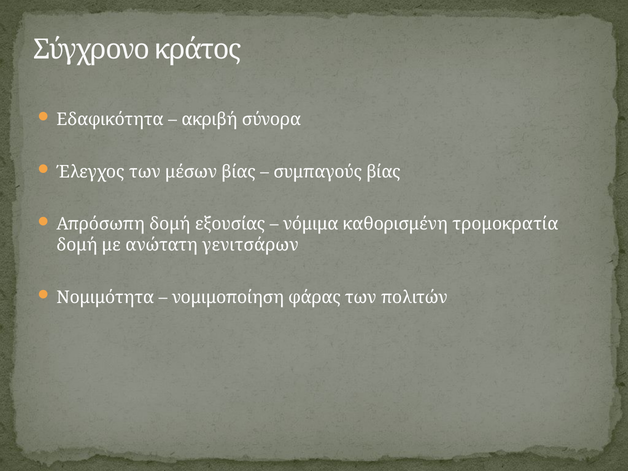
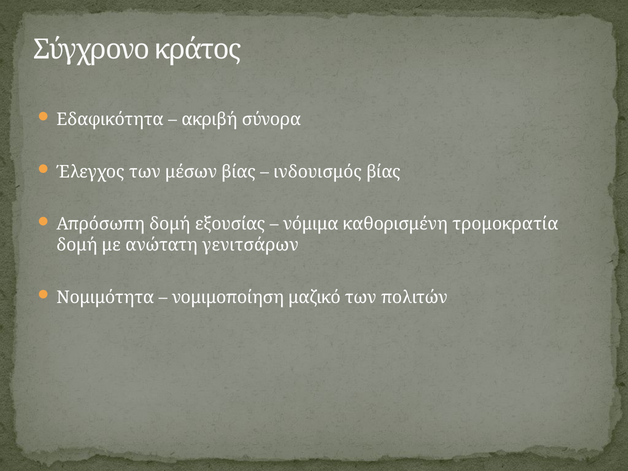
συμπαγούς: συμπαγούς -> ινδουισμός (318, 172)
φάρας: φάρας -> μαζικό (315, 298)
